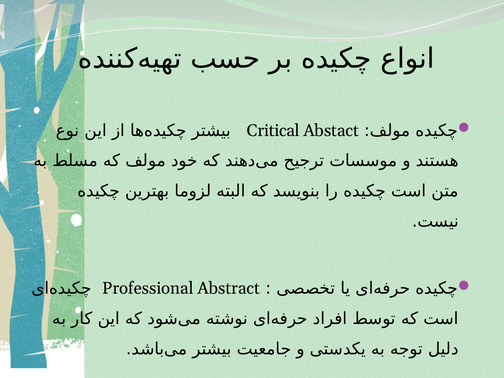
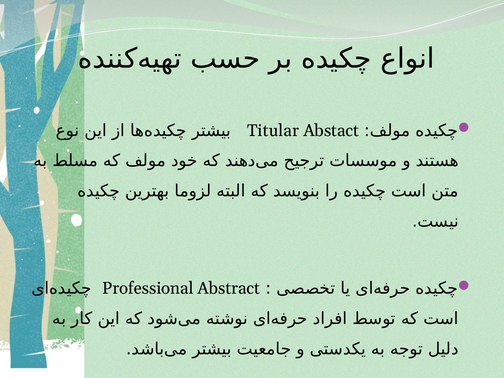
Critical: Critical -> Titular (273, 131)
